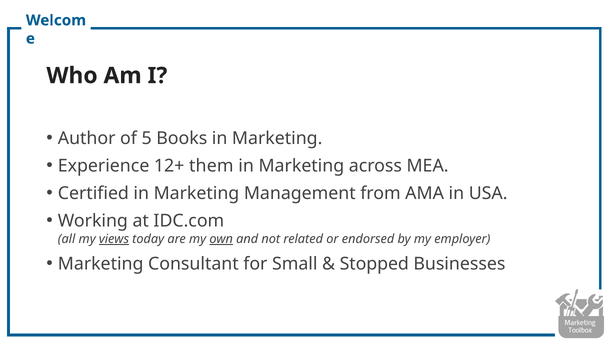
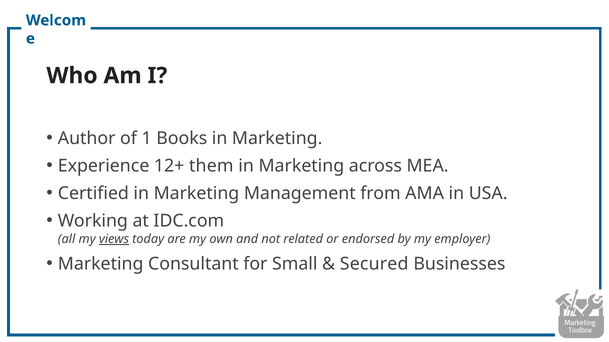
5: 5 -> 1 (147, 138)
own underline: present -> none (221, 239)
Stopped: Stopped -> Secured (374, 264)
